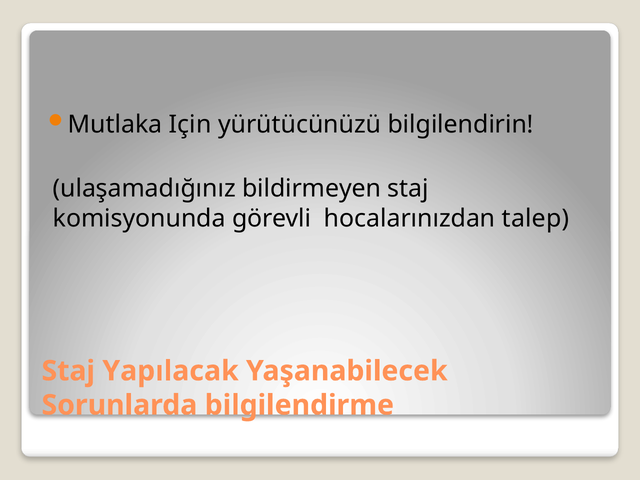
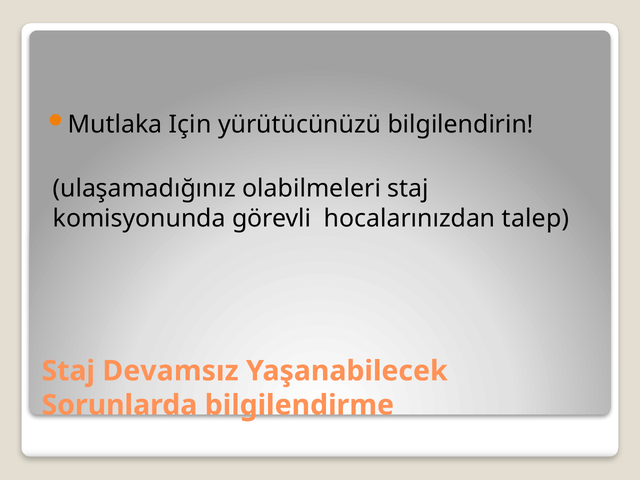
bildirmeyen: bildirmeyen -> olabilmeleri (312, 189)
Yapılacak: Yapılacak -> Devamsız (170, 371)
